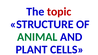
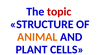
ANIMAL colour: green -> orange (37, 37)
